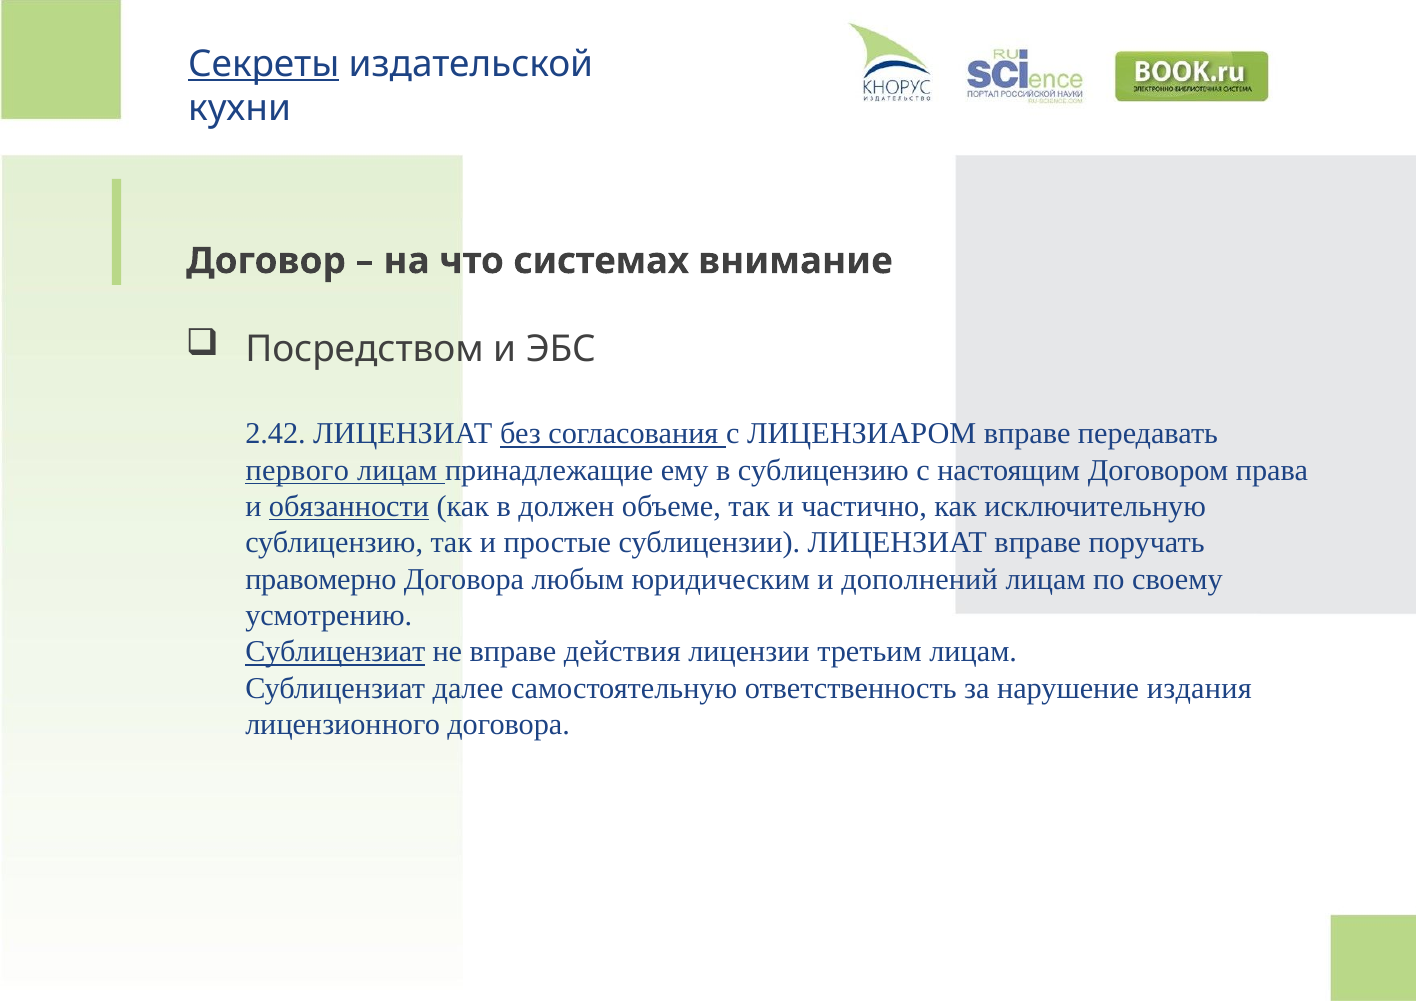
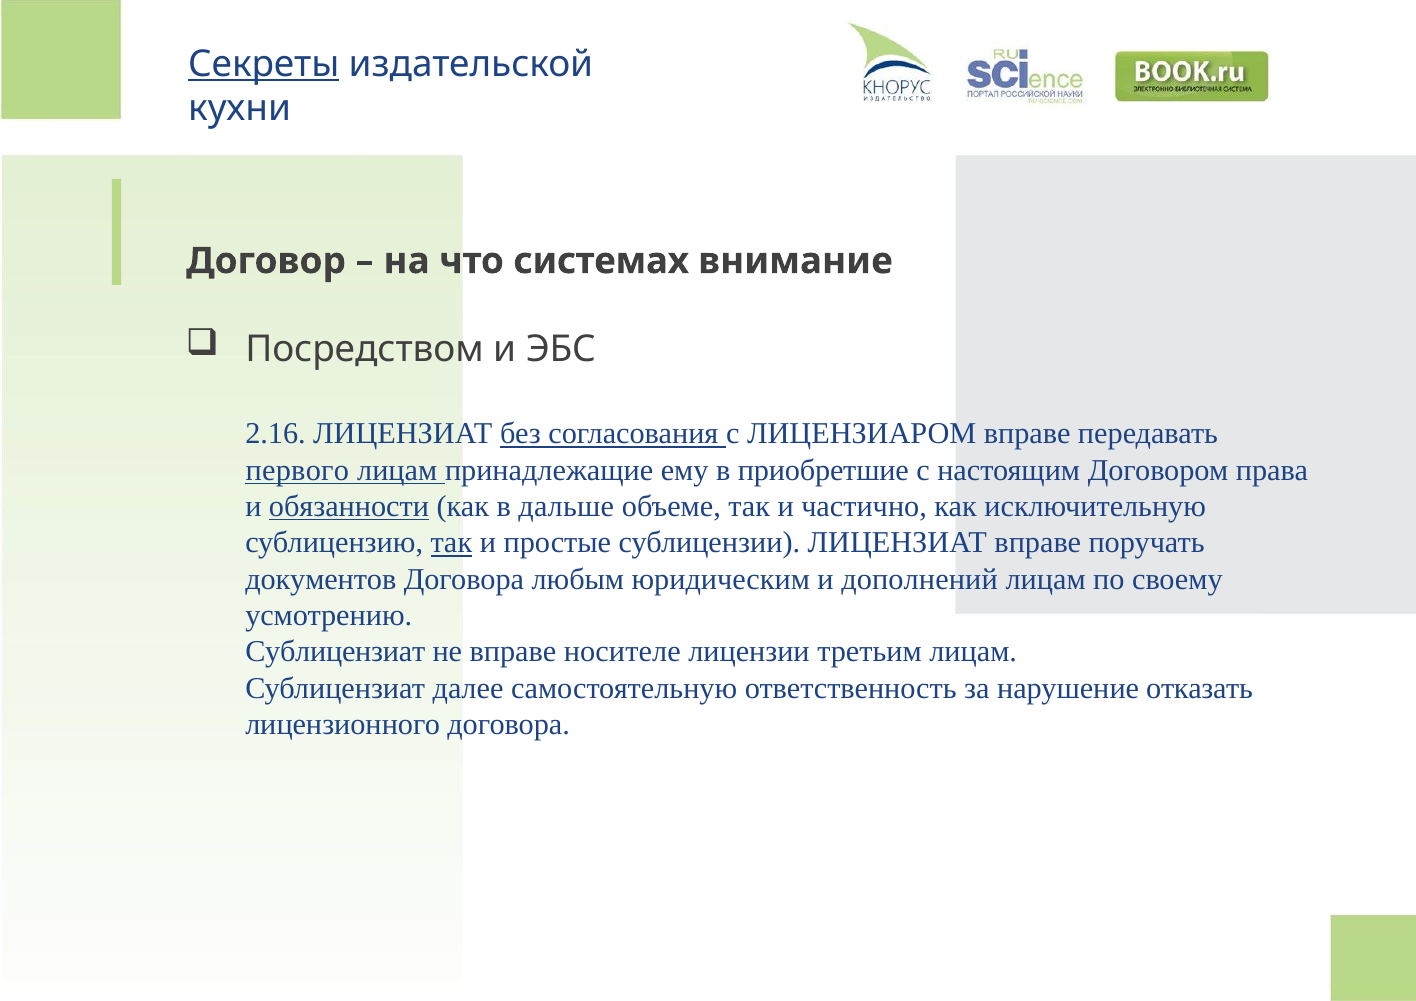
2.42: 2.42 -> 2.16 (275, 434)
в сублицензию: сублицензию -> приобретшие (823, 470)
должен: должен -> дальше (566, 507)
так underline: none -> present (451, 543)
правомерно: правомерно -> документов (321, 579)
Сублицензиат underline: present -> none (335, 652)
действия: действия -> носителе (622, 652)
издания: издания -> отказать (1200, 688)
